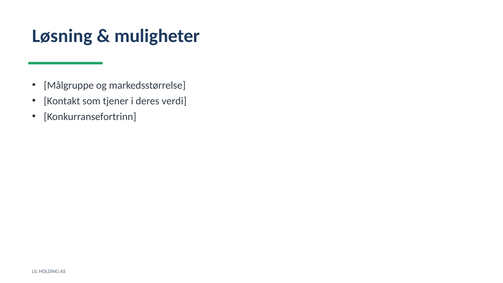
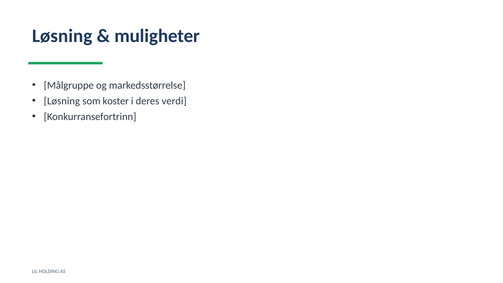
Kontakt: Kontakt -> Løsning (62, 101)
tjener: tjener -> koster (116, 101)
